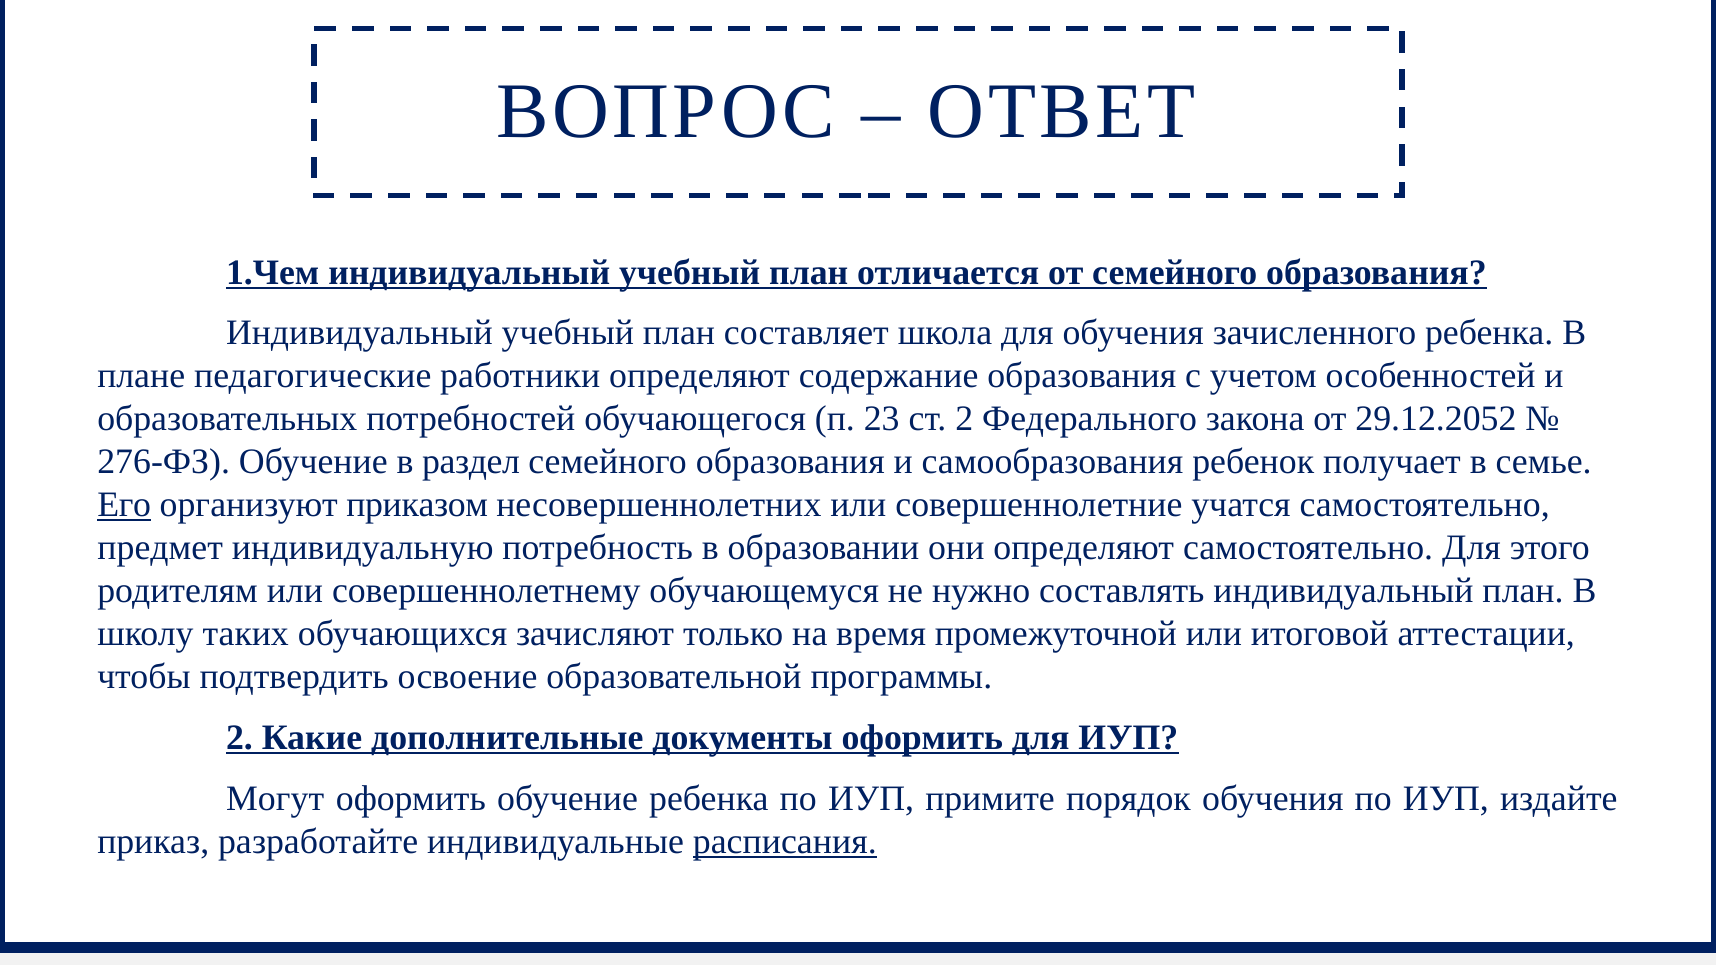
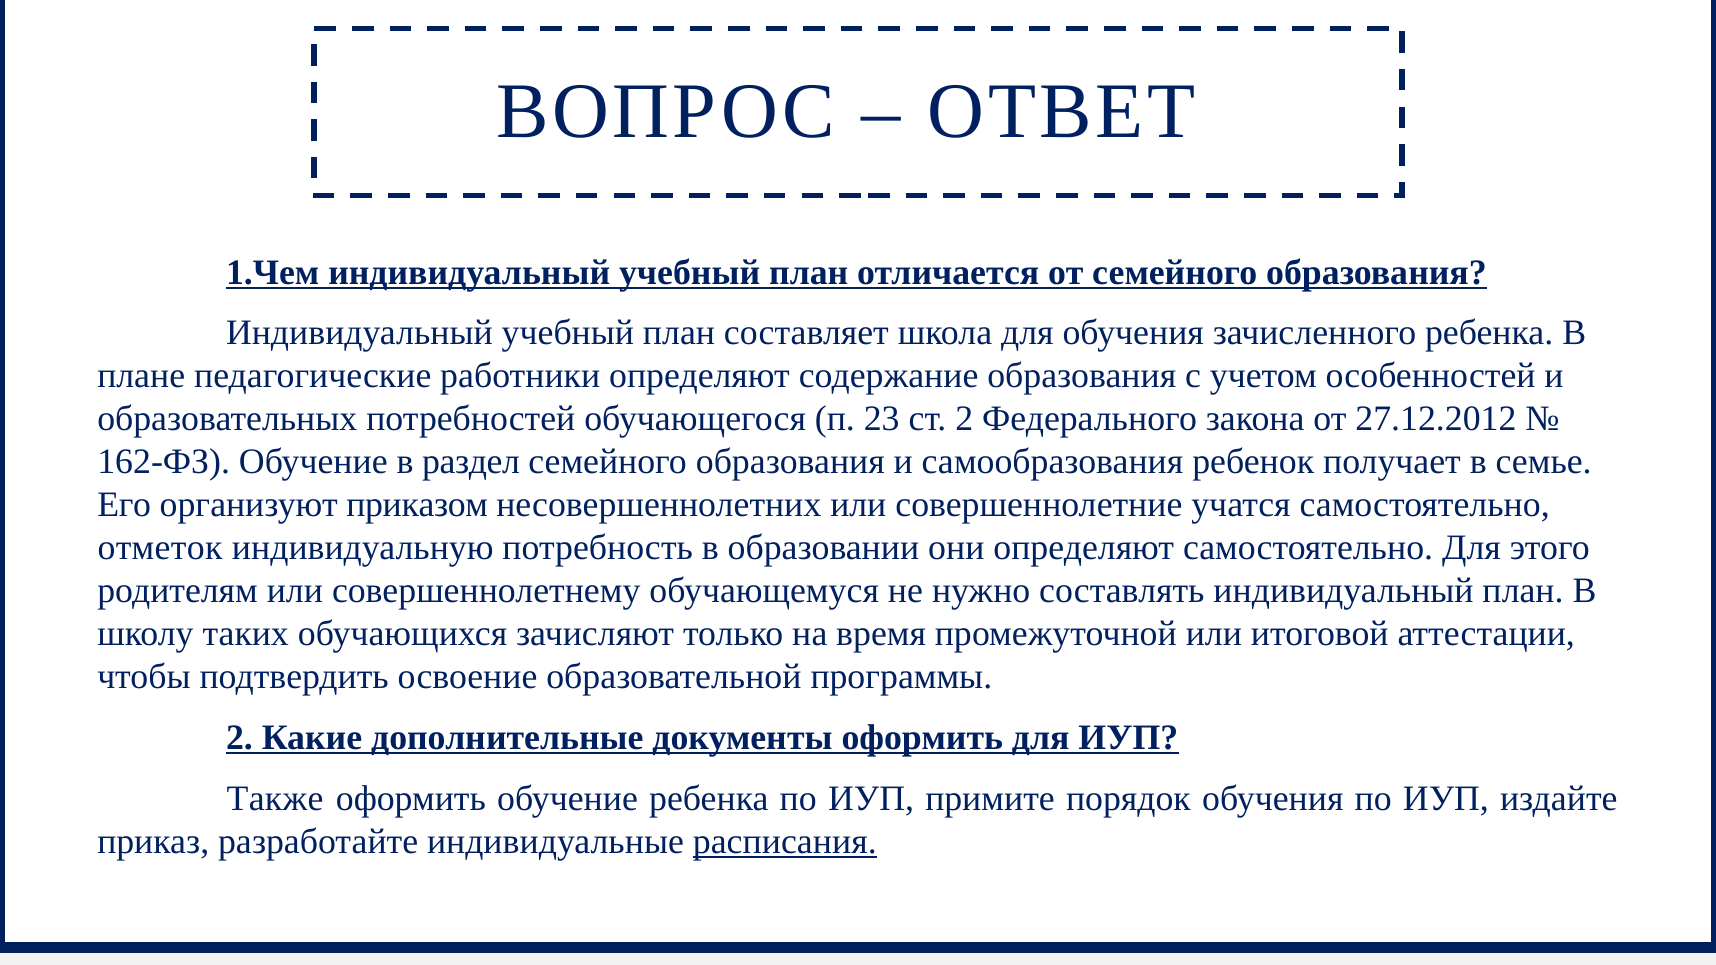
29.12.2052: 29.12.2052 -> 27.12.2012 (1436, 419)
276-ФЗ: 276-ФЗ -> 162-ФЗ (164, 462)
Его underline: present -> none (124, 505)
предмет: предмет -> отметок (160, 548)
Могут: Могут -> Также (275, 799)
